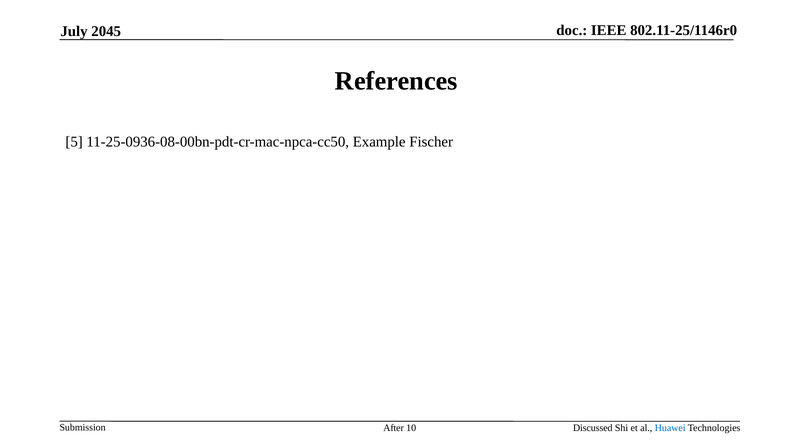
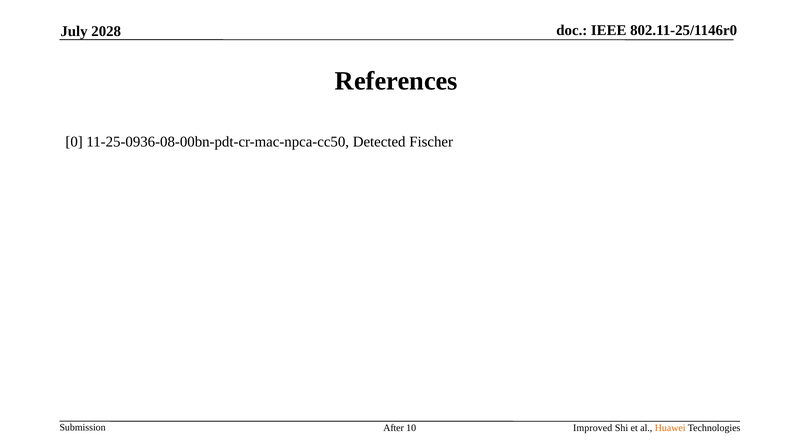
2045: 2045 -> 2028 (106, 32)
5: 5 -> 0 (74, 142)
Example: Example -> Detected (379, 142)
Discussed: Discussed -> Improved (593, 428)
Huawei colour: blue -> orange (670, 428)
